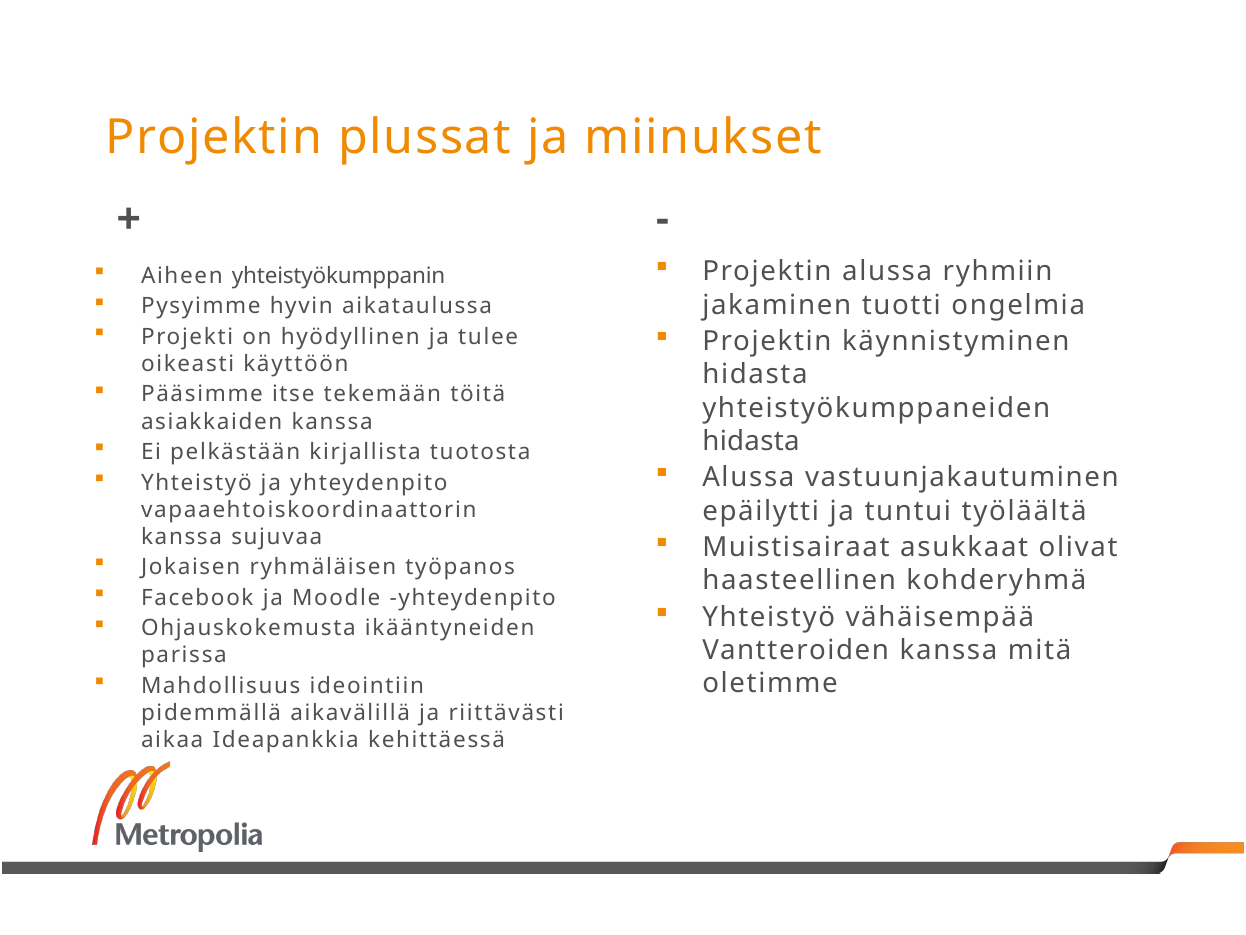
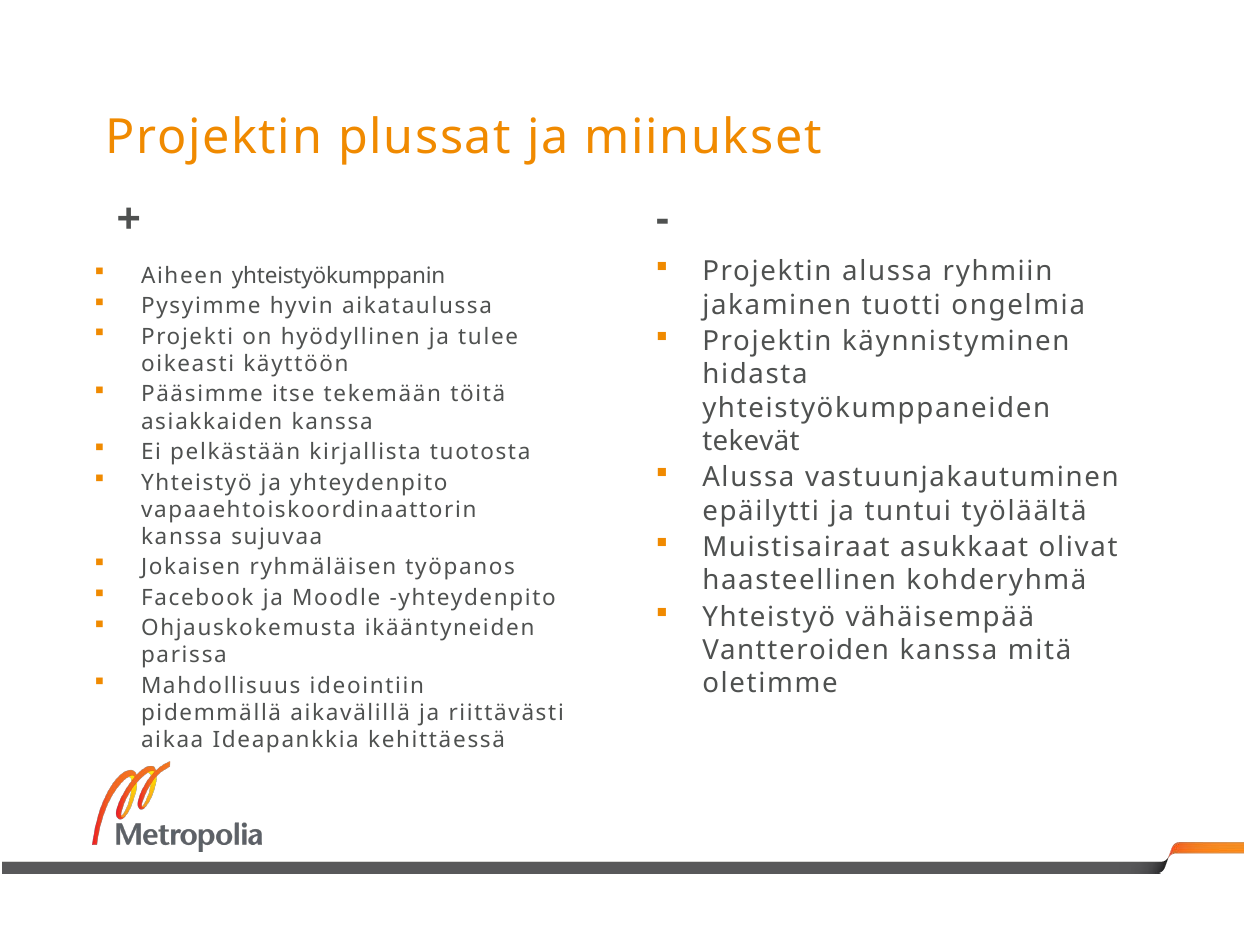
hidasta: hidasta -> tekevät (751, 441)
